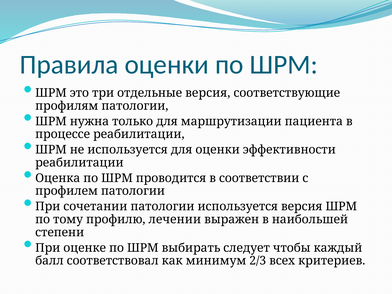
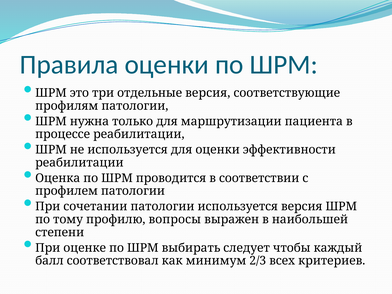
лечении: лечении -> вопросы (175, 219)
